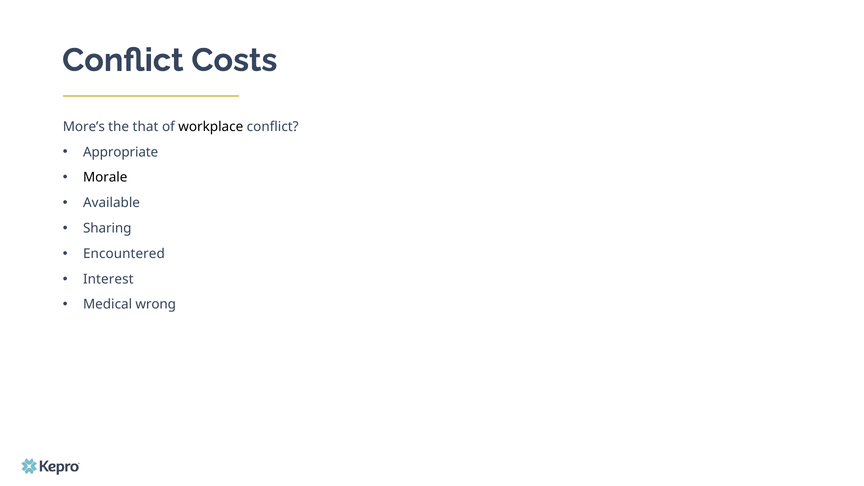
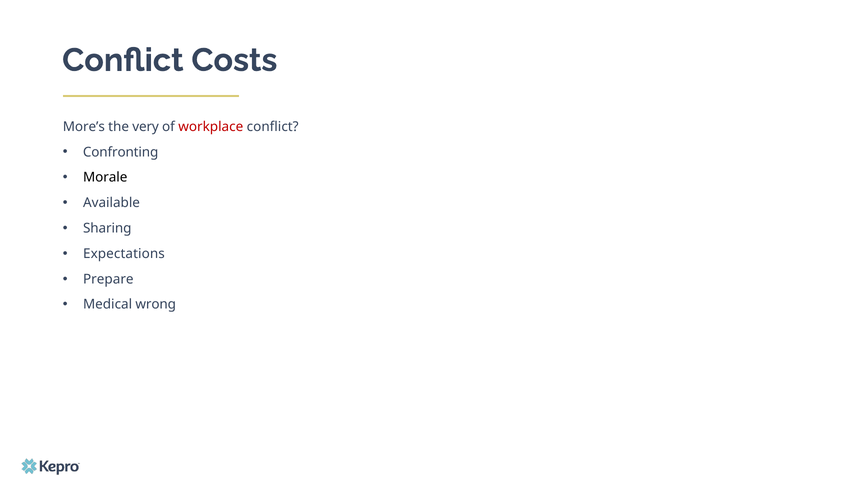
that: that -> very (146, 127)
workplace colour: black -> red (211, 127)
Appropriate: Appropriate -> Confronting (121, 152)
Encountered: Encountered -> Expectations (124, 254)
Interest: Interest -> Prepare (108, 279)
